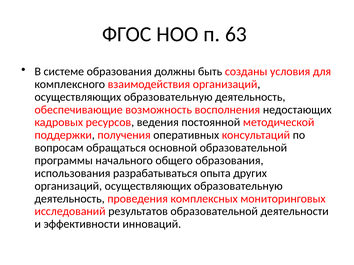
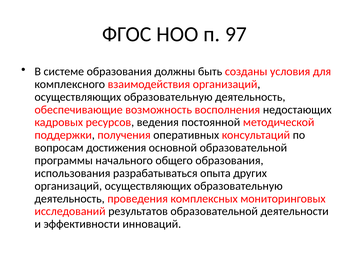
63: 63 -> 97 (236, 34)
обращаться: обращаться -> достижения (116, 148)
